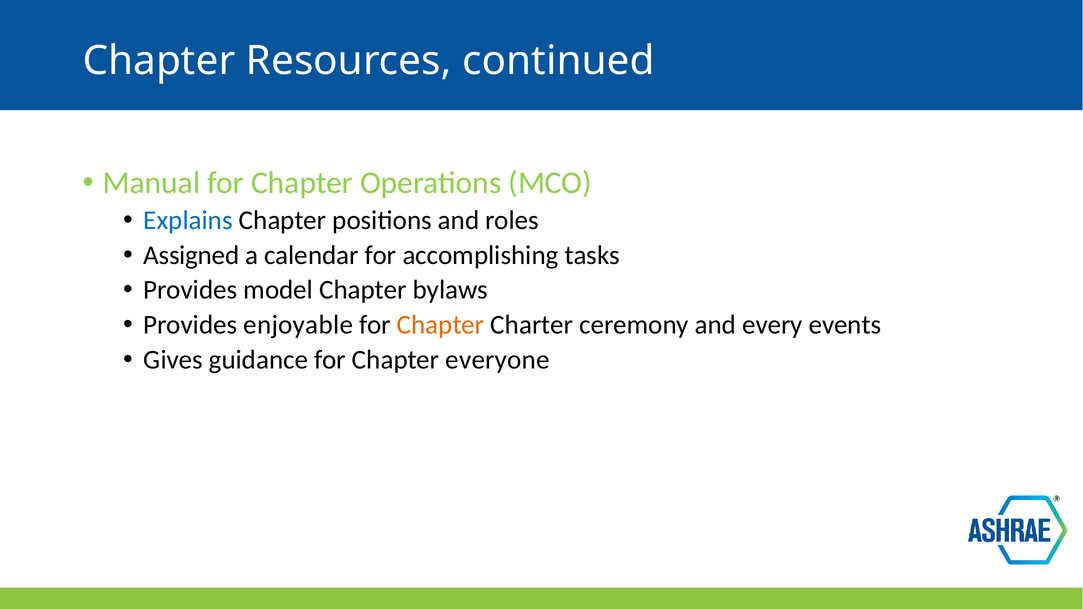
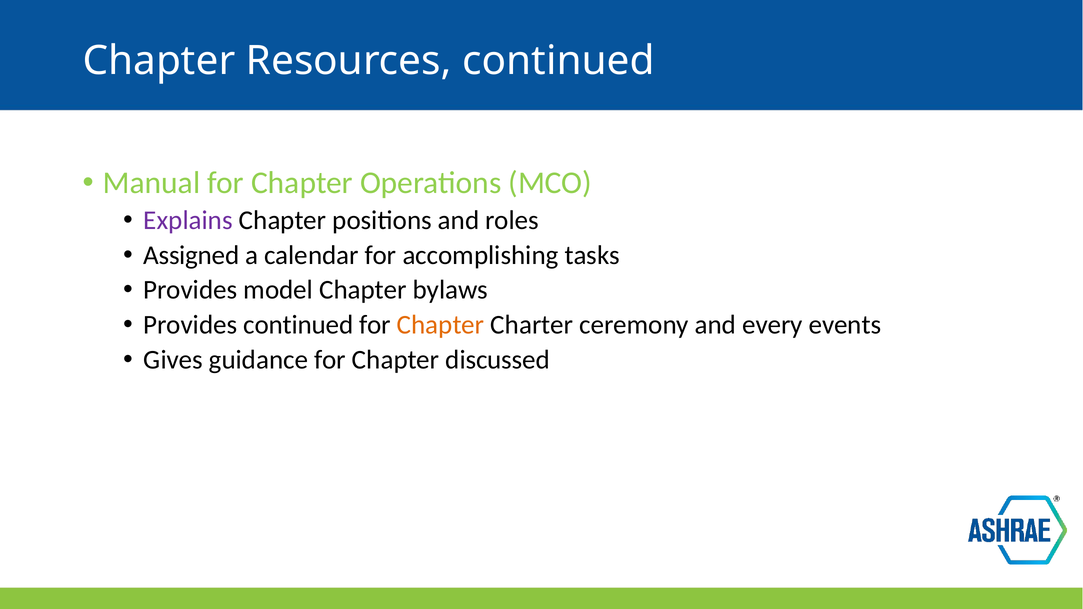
Explains colour: blue -> purple (188, 220)
Provides enjoyable: enjoyable -> continued (298, 325)
everyone: everyone -> discussed (498, 360)
